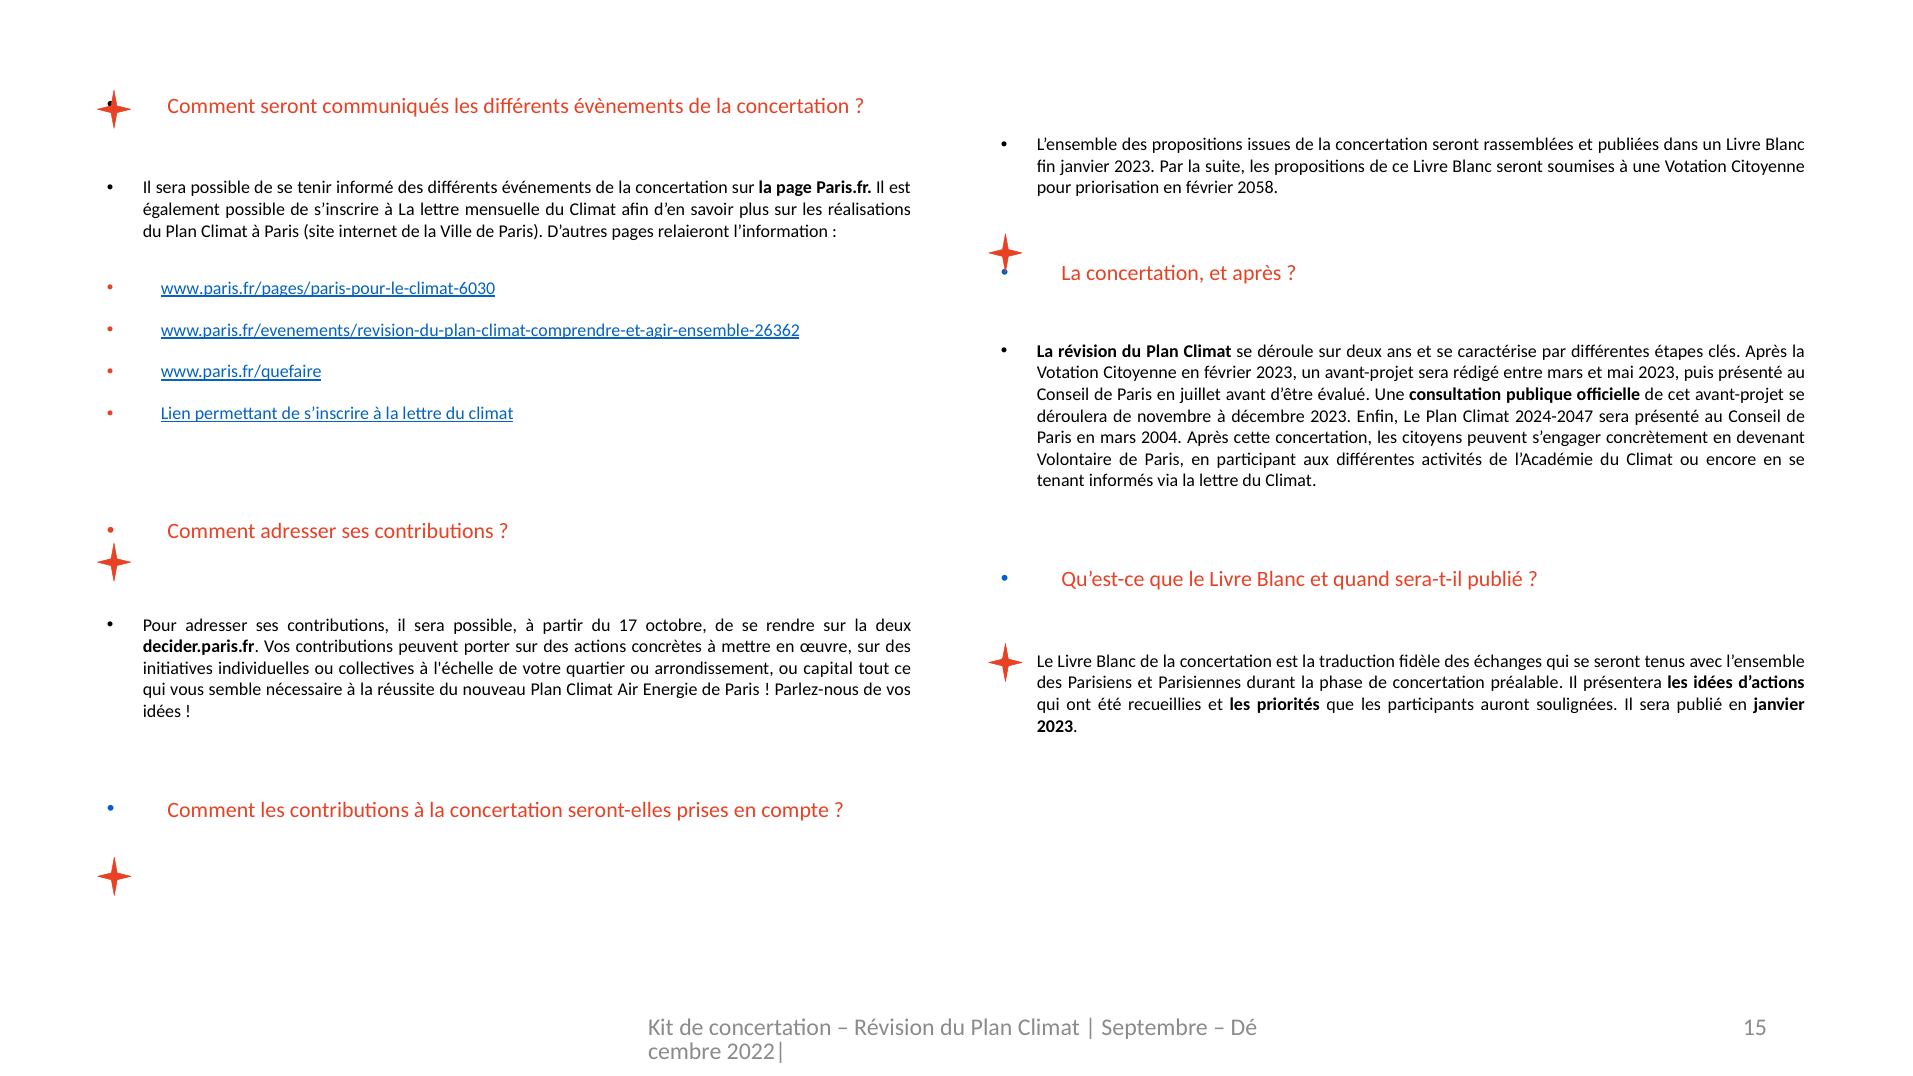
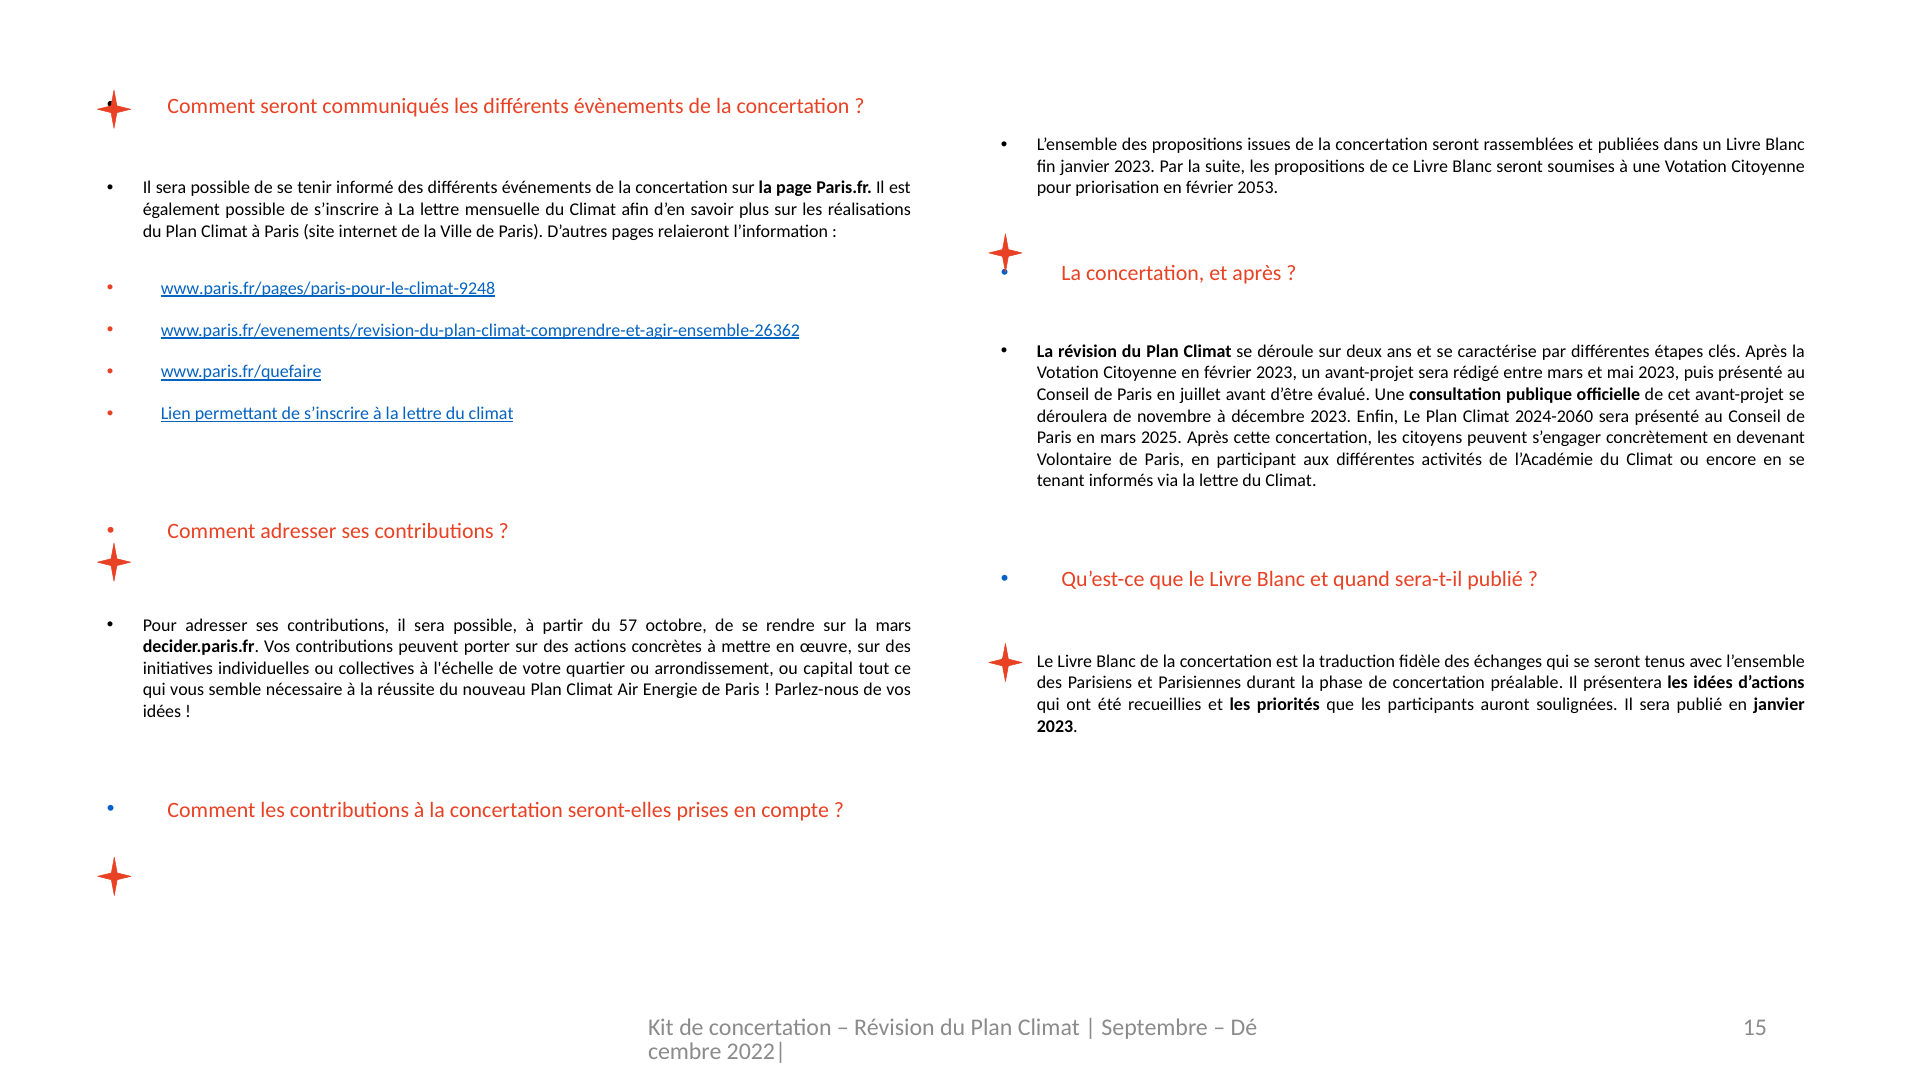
2058: 2058 -> 2053 (1258, 188)
www.paris.fr/pages/paris-pour-le-climat-6030: www.paris.fr/pages/paris-pour-le-climat-6030 -> www.paris.fr/pages/paris-pour-le-climat-9248 (328, 289)
2024-2047: 2024-2047 -> 2024-2060 (1554, 416)
2004: 2004 -> 2025 (1162, 438)
17: 17 -> 57 (628, 625)
la deux: deux -> mars (893, 625)
